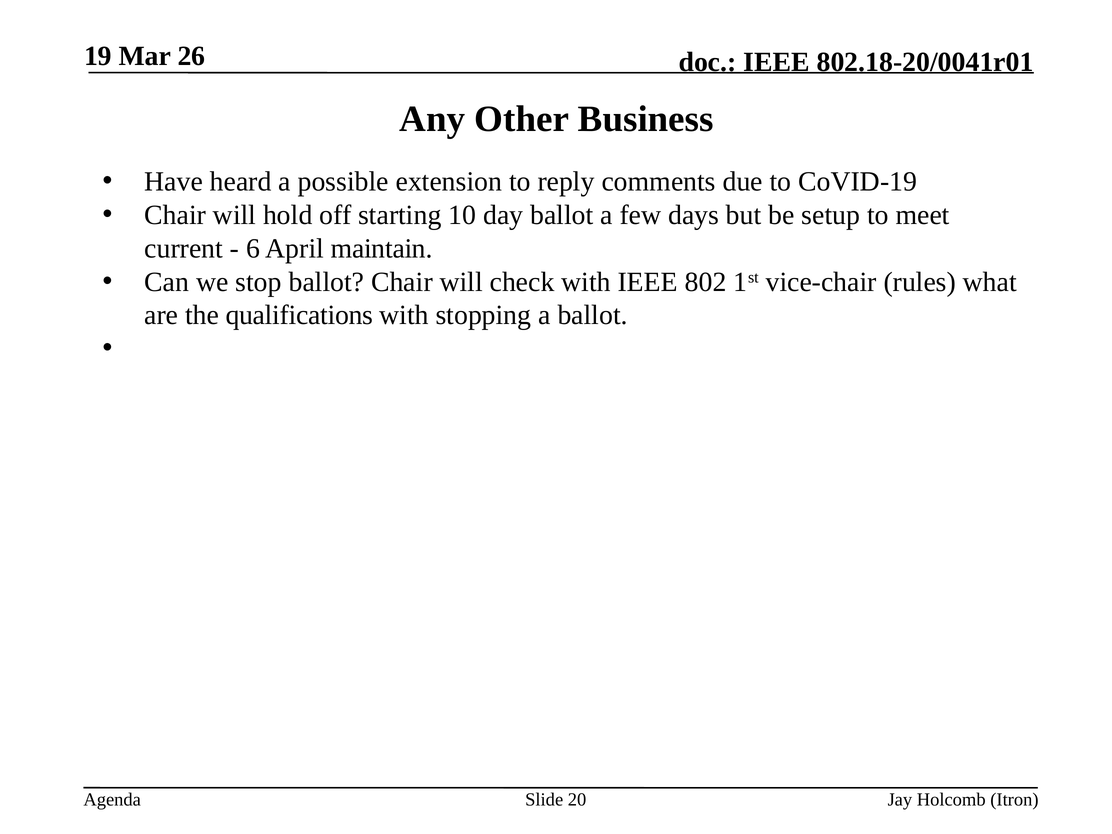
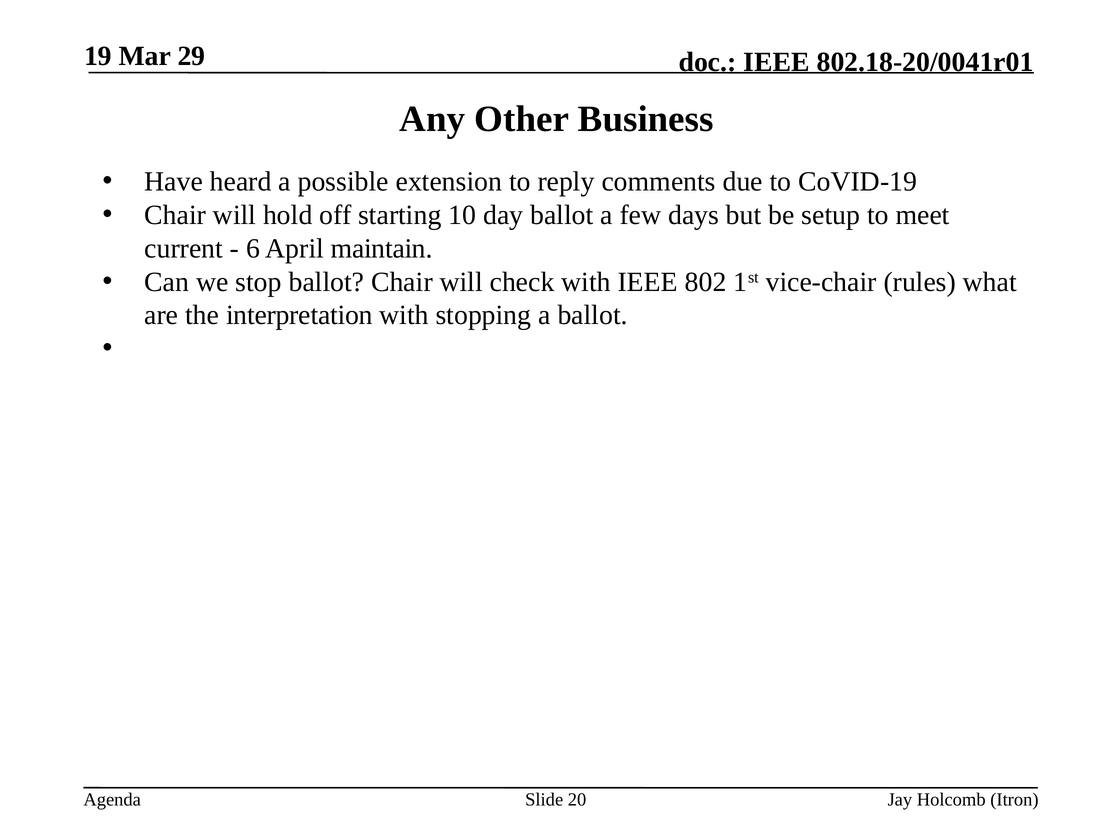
26: 26 -> 29 (191, 56)
qualifications: qualifications -> interpretation (299, 315)
